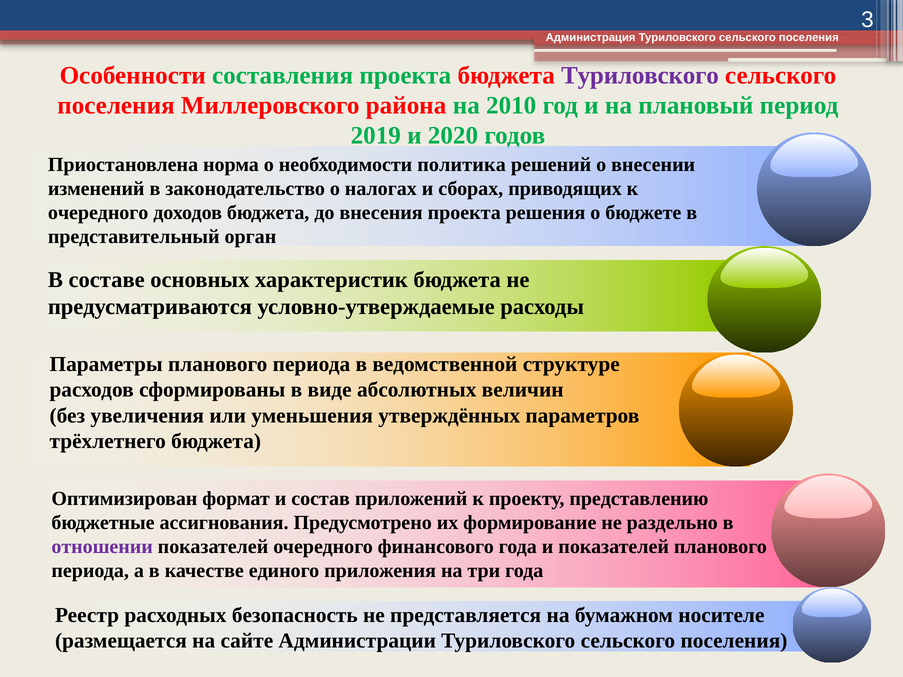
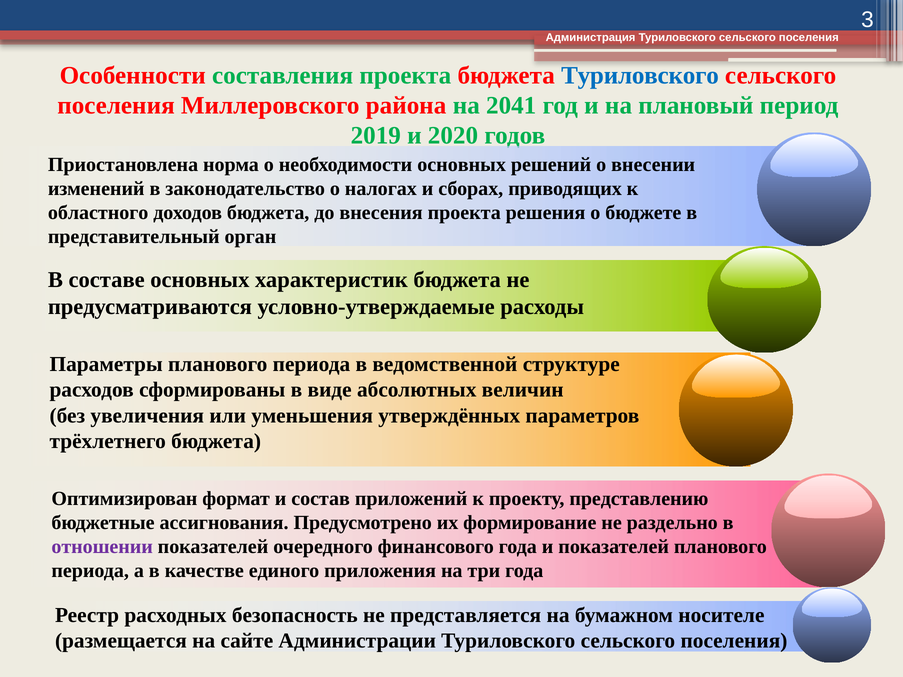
Туриловского colour: purple -> blue (640, 75)
2010: 2010 -> 2041 (511, 106)
необходимости политика: политика -> основных (462, 164)
очередного: очередного -> областного (98, 213)
